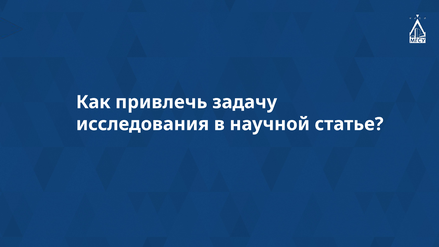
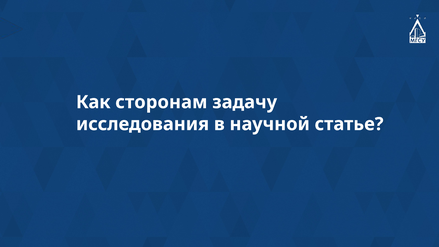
привлечь: привлечь -> сторонам (161, 102)
